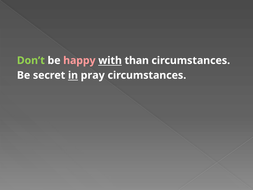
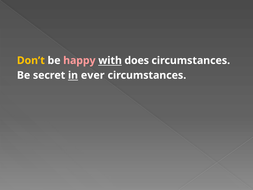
Don’t colour: light green -> yellow (31, 60)
than: than -> does (137, 60)
pray: pray -> ever (93, 75)
